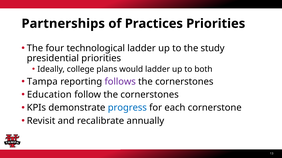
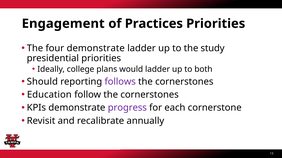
Partnerships: Partnerships -> Engagement (63, 24)
four technological: technological -> demonstrate (96, 48)
Tampa: Tampa -> Should (42, 82)
progress colour: blue -> purple (127, 108)
